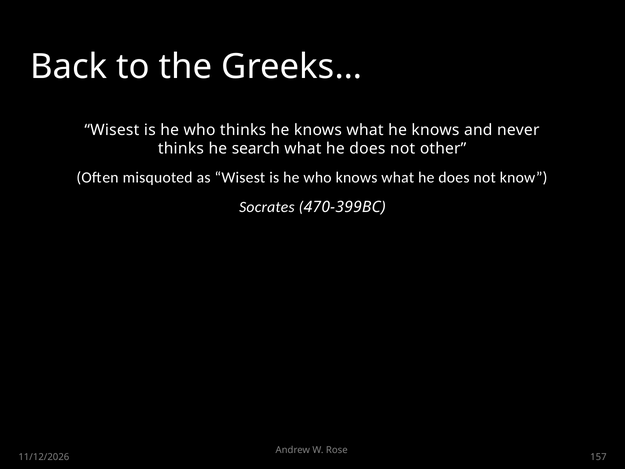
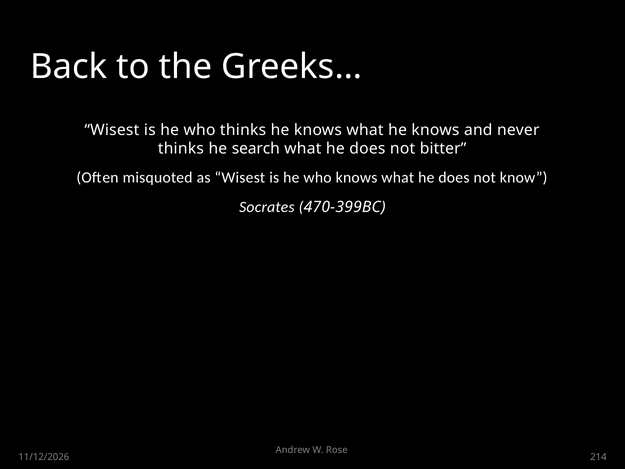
other: other -> bitter (443, 149)
157: 157 -> 214 (598, 457)
